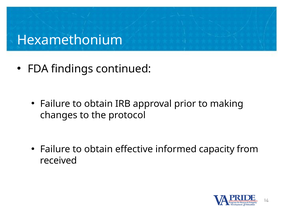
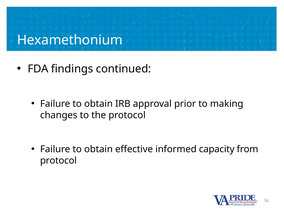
received: received -> protocol (58, 161)
